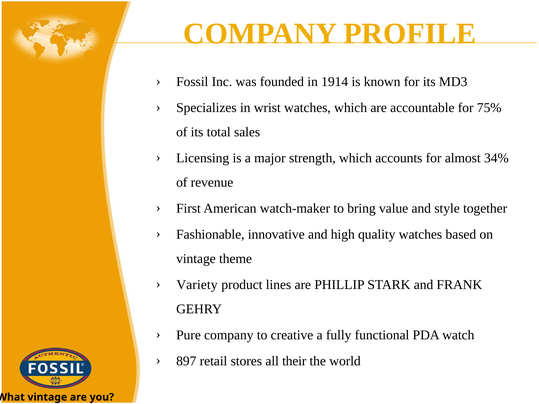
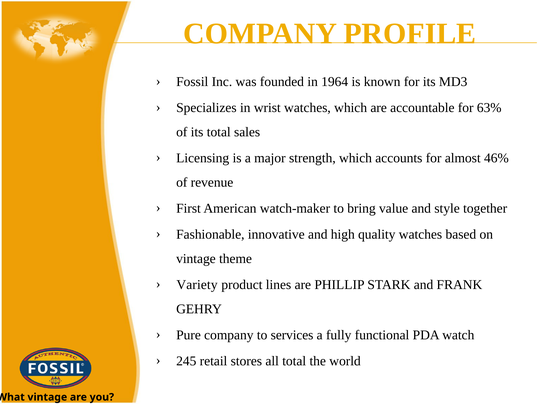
1914: 1914 -> 1964 (335, 82)
75%: 75% -> 63% (489, 108)
34%: 34% -> 46% (496, 158)
creative: creative -> services (292, 335)
897: 897 -> 245 (186, 361)
all their: their -> total (294, 361)
